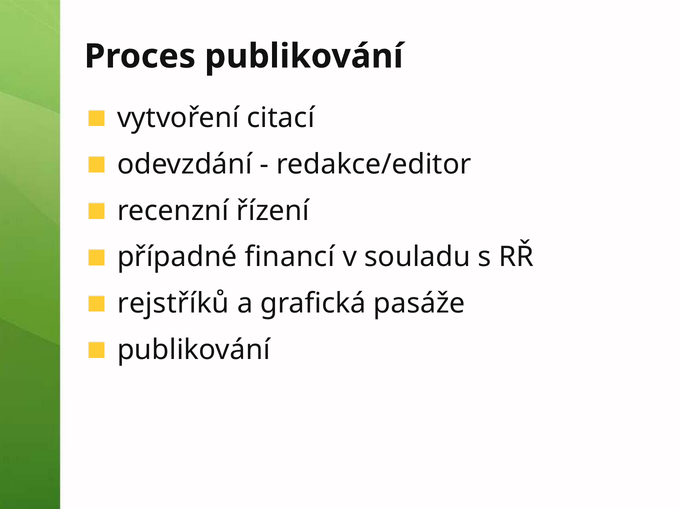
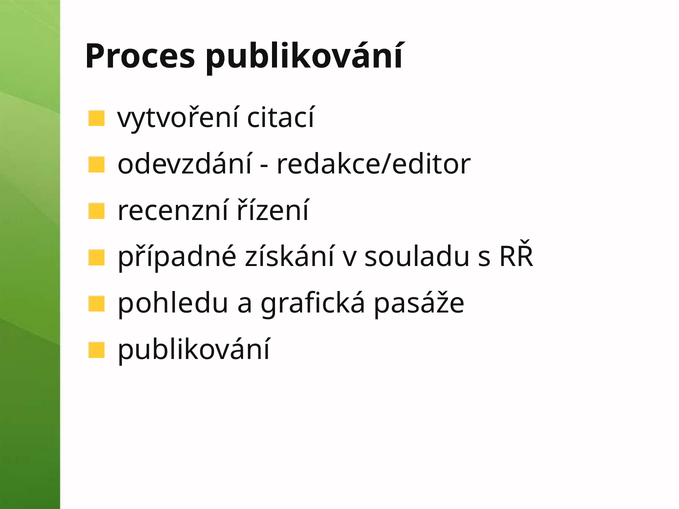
financí: financí -> získání (290, 257)
rejstříků: rejstříků -> pohledu (173, 304)
